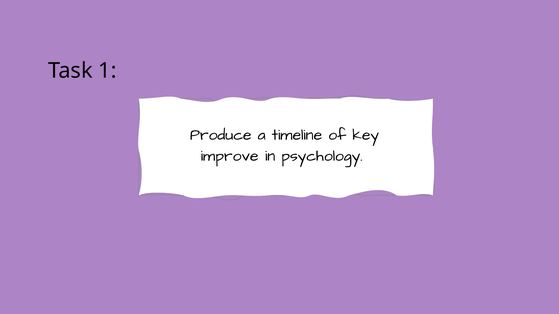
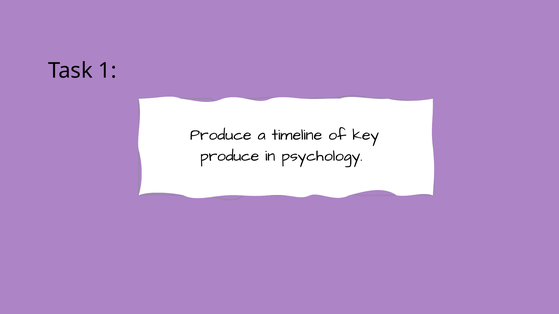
improve: improve -> produce (230, 156)
